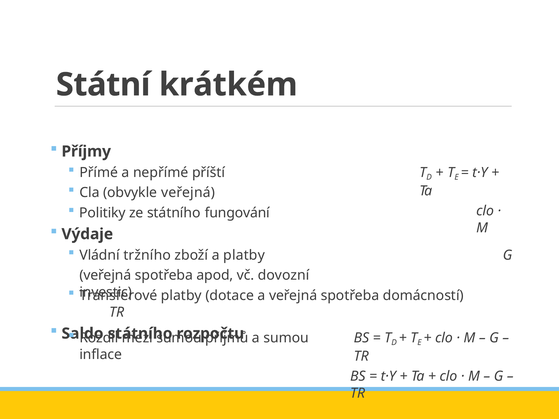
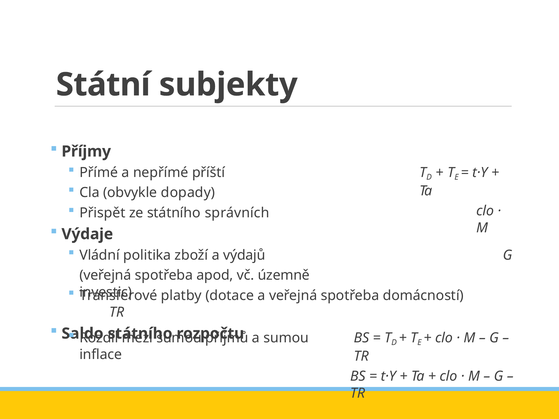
krátkém: krátkém -> subjekty (228, 85)
obvykle veřejná: veřejná -> dopady (188, 193)
Politiky: Politiky -> Přispět (102, 213)
fungování: fungování -> správních (237, 213)
tržního: tržního -> politika (147, 255)
a platby: platby -> výdajů (244, 255)
dovozní: dovozní -> územně (284, 276)
